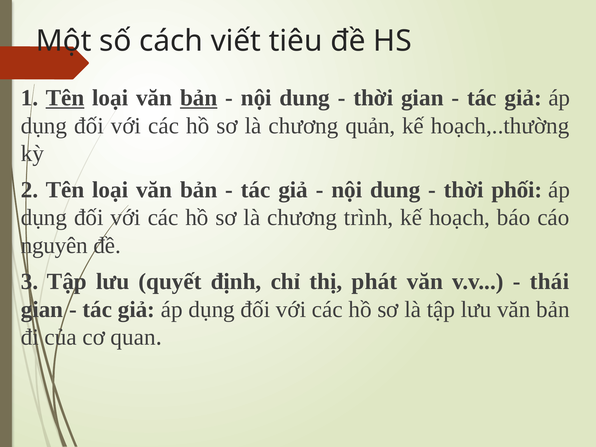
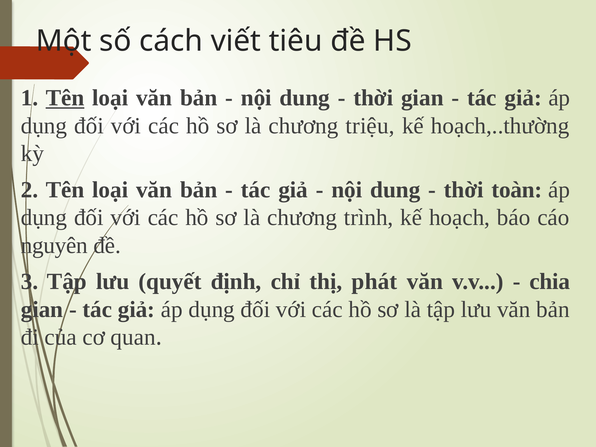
bản underline: present -> none (199, 98)
quản: quản -> triệu (370, 126)
phối: phối -> toàn (517, 190)
thái: thái -> chia (550, 282)
